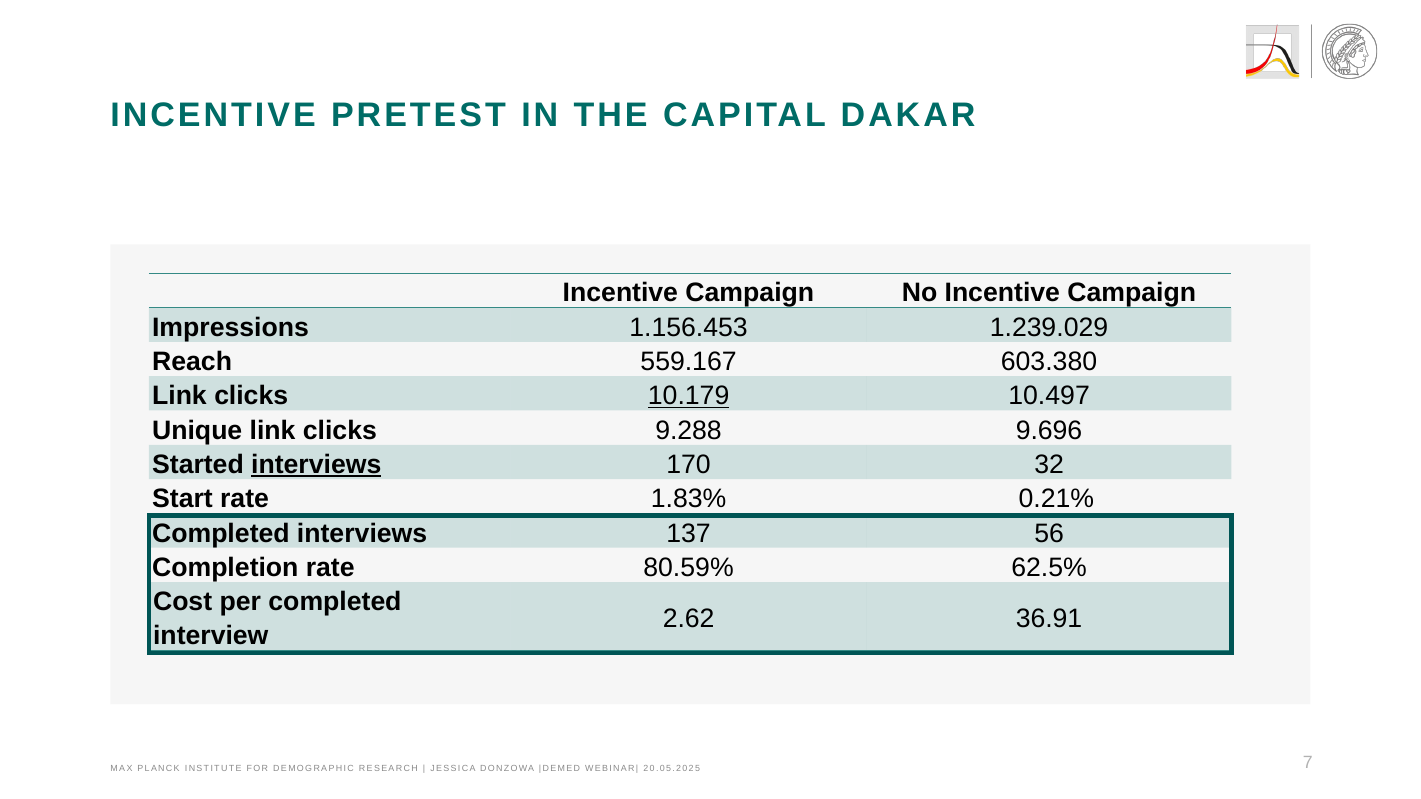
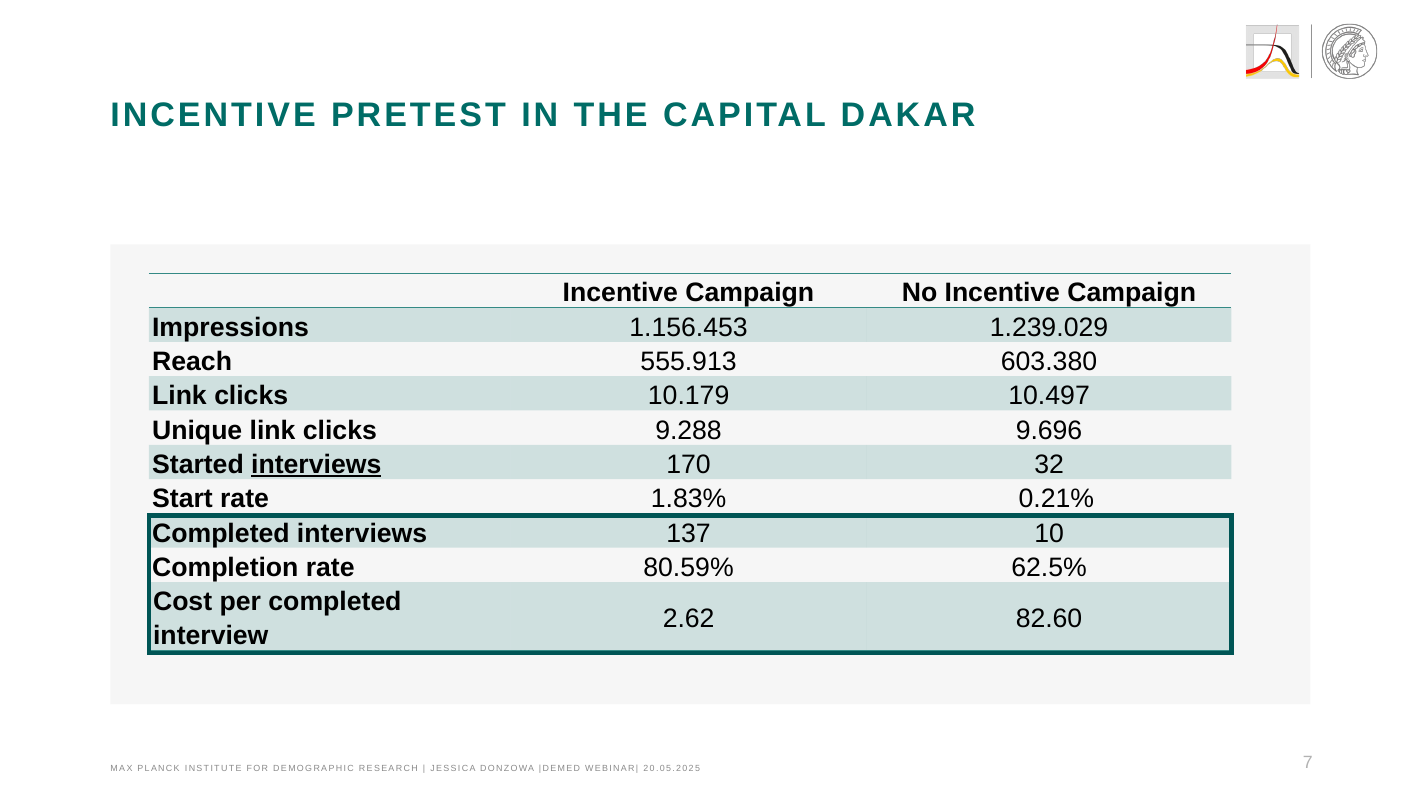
559.167: 559.167 -> 555.913 (689, 362)
10.179 underline: present -> none (689, 396)
56: 56 -> 10 (1049, 533)
36.91: 36.91 -> 82.60 (1049, 619)
